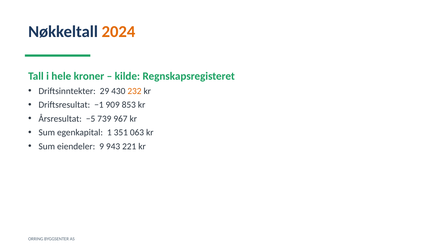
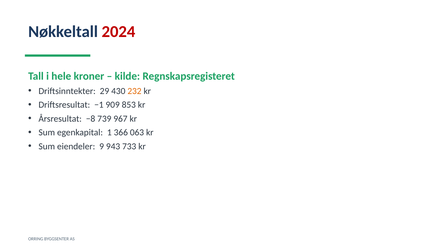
2024 colour: orange -> red (118, 32)
−5: −5 -> −8 (91, 119)
351: 351 -> 366 (121, 133)
221: 221 -> 733 (129, 147)
